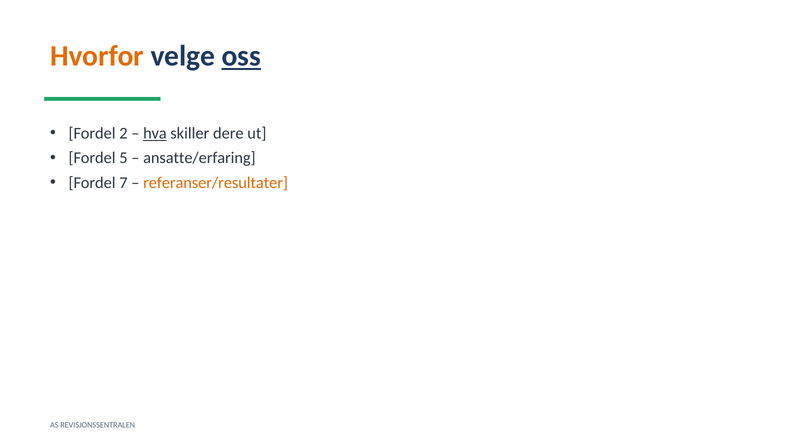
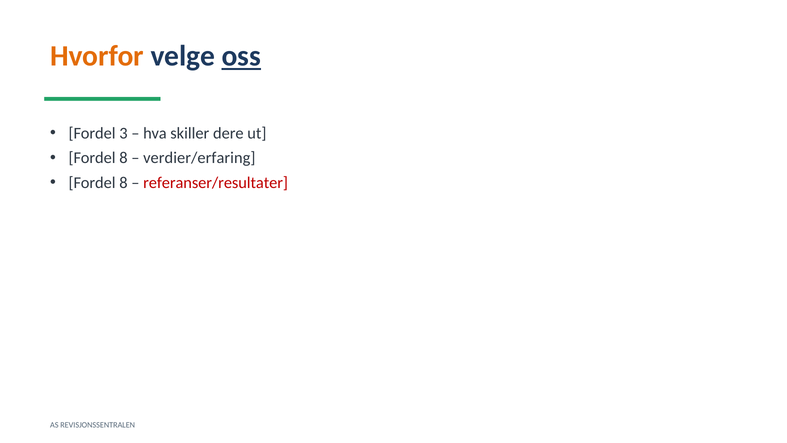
2: 2 -> 3 (123, 133)
hva underline: present -> none (155, 133)
5: 5 -> 8 (123, 158)
ansatte/erfaring: ansatte/erfaring -> verdier/erfaring (199, 158)
7: 7 -> 8 (123, 183)
referanser/resultater colour: orange -> red (216, 183)
